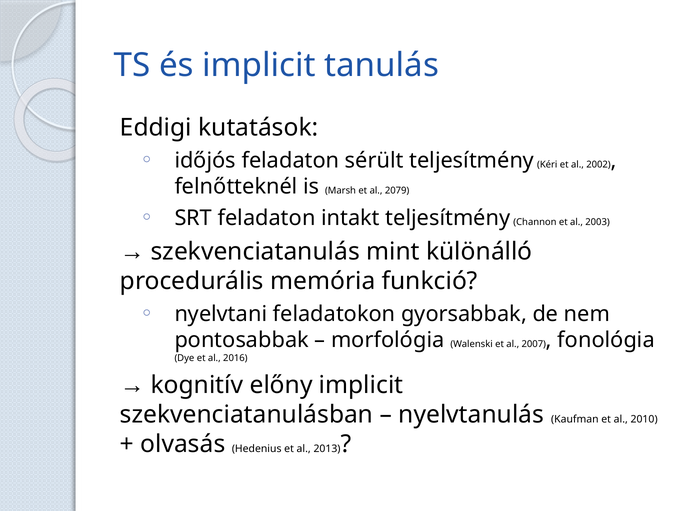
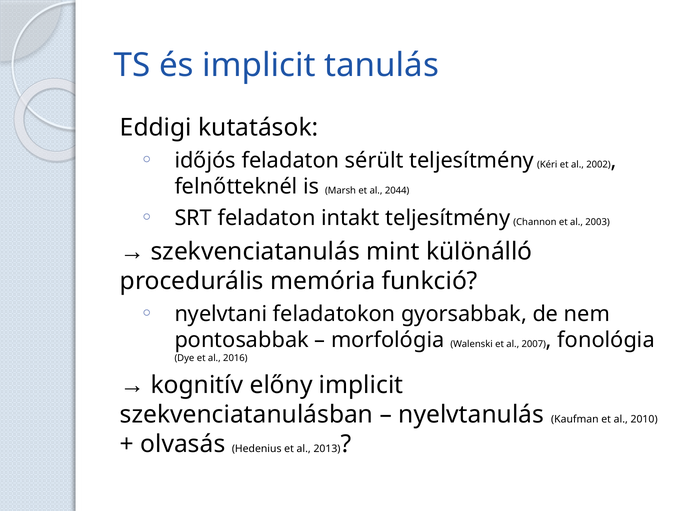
2079: 2079 -> 2044 (397, 191)
